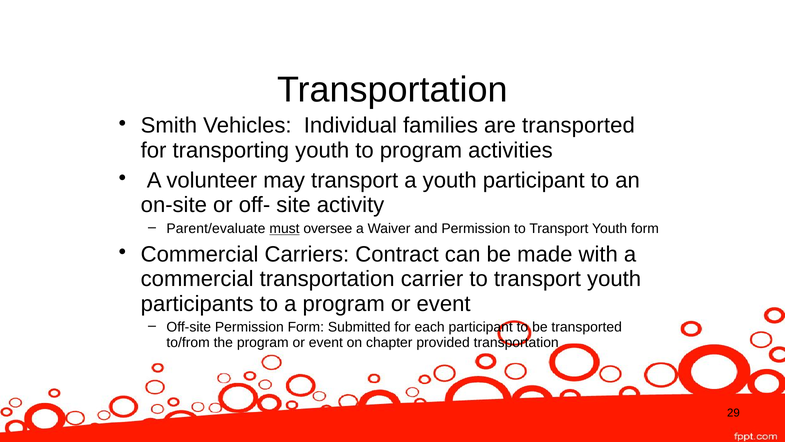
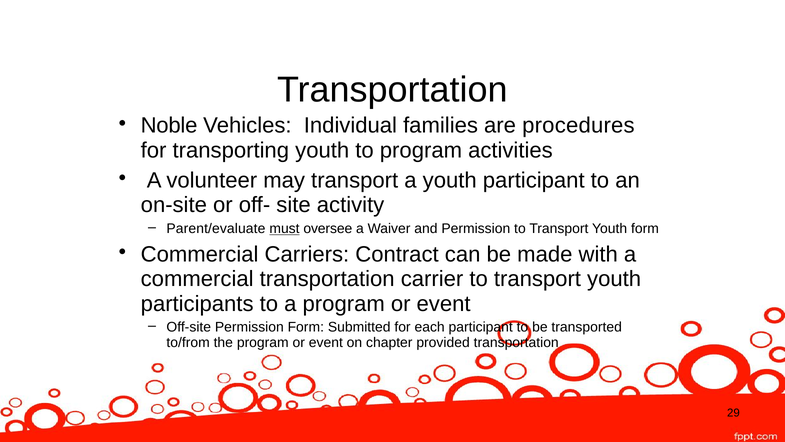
Smith: Smith -> Noble (169, 126)
are transported: transported -> procedures (578, 126)
